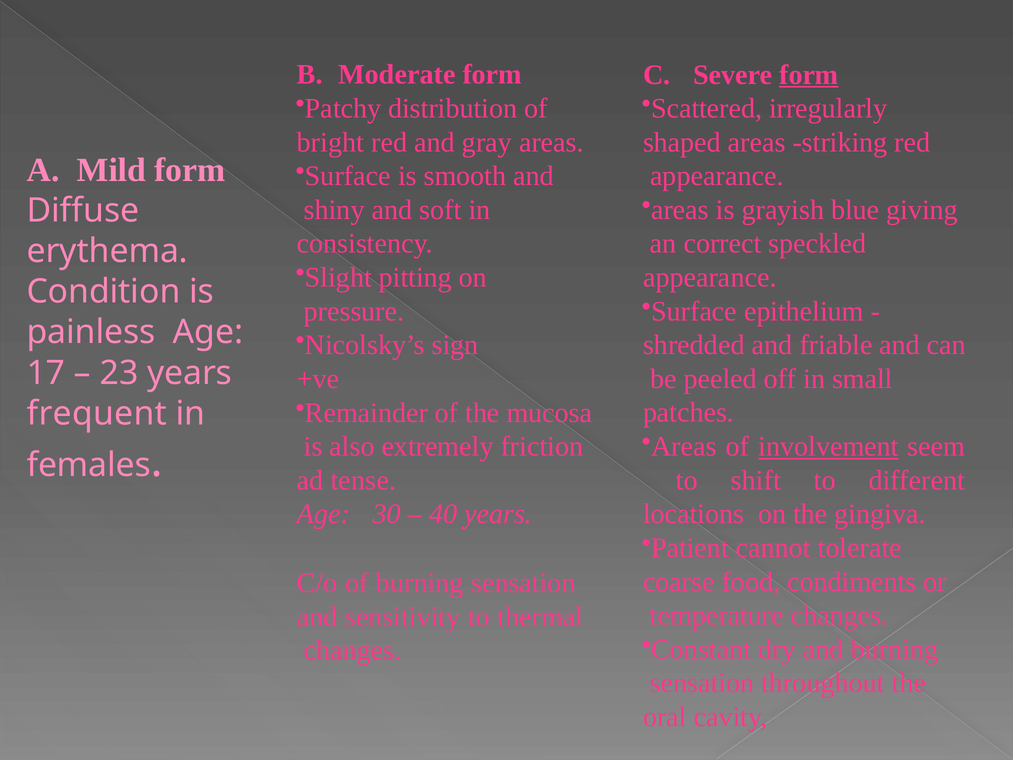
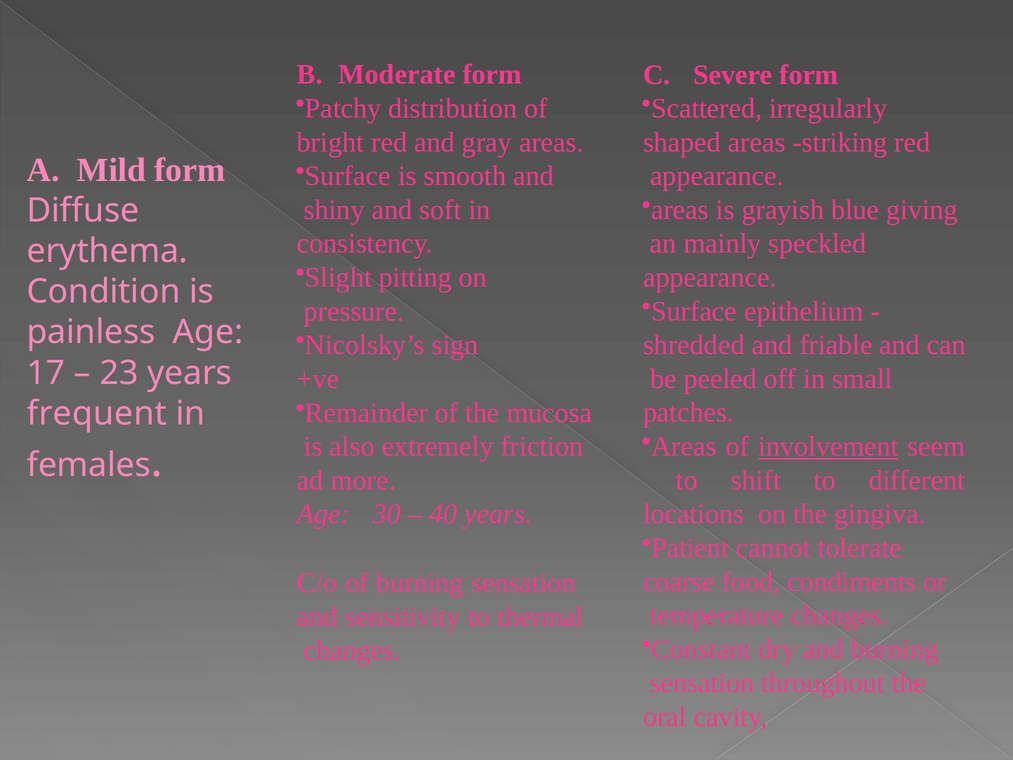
form underline: present -> none (809, 75)
correct: correct -> mainly (722, 244)
tense: tense -> more (363, 480)
